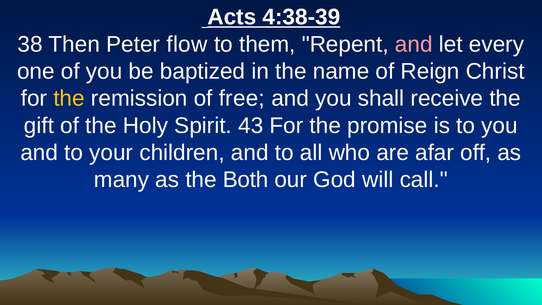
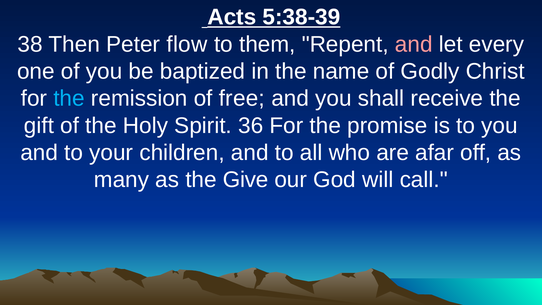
4:38-39: 4:38-39 -> 5:38-39 (301, 17)
Reign: Reign -> Godly (430, 71)
the colour: yellow -> light blue (69, 98)
43: 43 -> 36 (251, 126)
Both: Both -> Give (246, 180)
